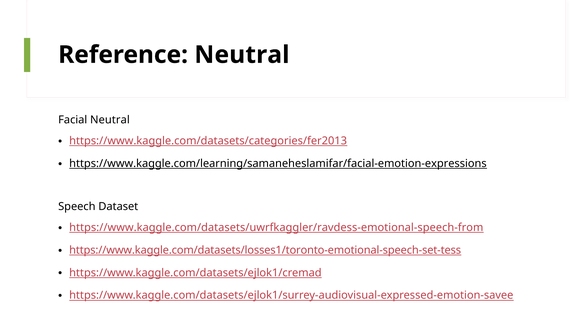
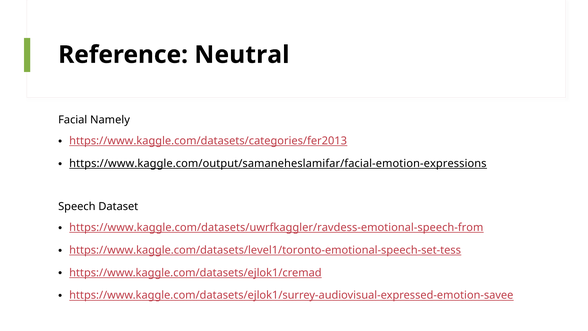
Facial Neutral: Neutral -> Namely (110, 120)
https://www.kaggle.com/learning/samaneheslamifar/facial-emotion-expressions: https://www.kaggle.com/learning/samaneheslamifar/facial-emotion-expressions -> https://www.kaggle.com/output/samaneheslamifar/facial-emotion-expressions (278, 163)
https://www.kaggle.com/datasets/losses1/toronto-emotional-speech-set-tess: https://www.kaggle.com/datasets/losses1/toronto-emotional-speech-set-tess -> https://www.kaggle.com/datasets/level1/toronto-emotional-speech-set-tess (265, 250)
